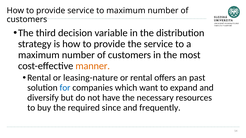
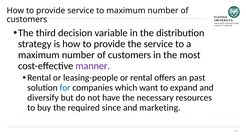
manner colour: orange -> purple (93, 66)
leasing-nature: leasing-nature -> leasing-people (91, 78)
frequently: frequently -> marketing (160, 108)
